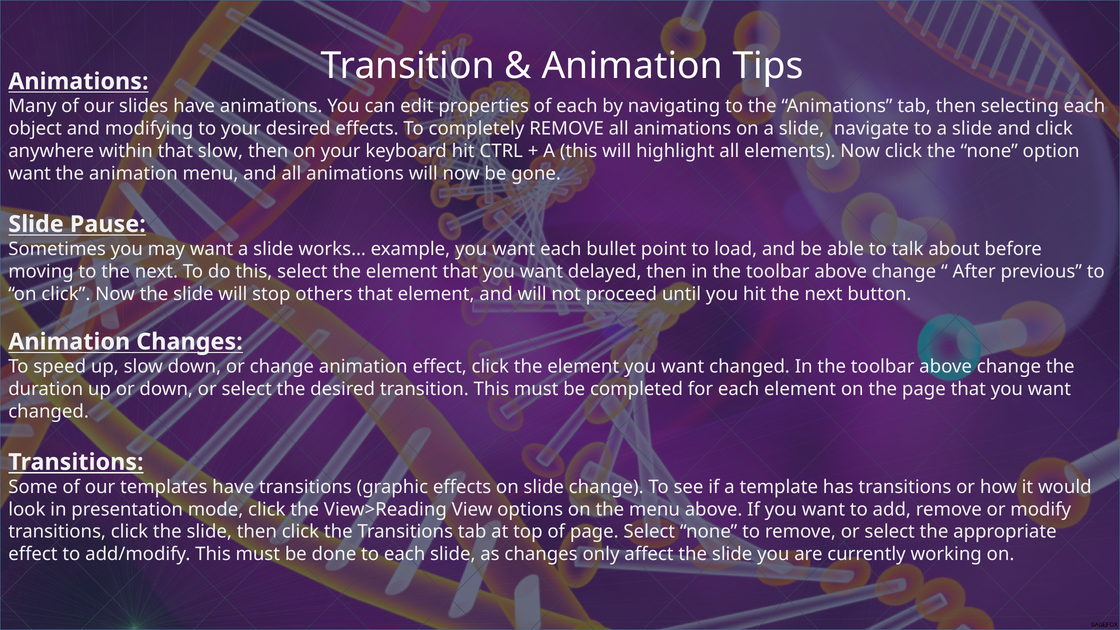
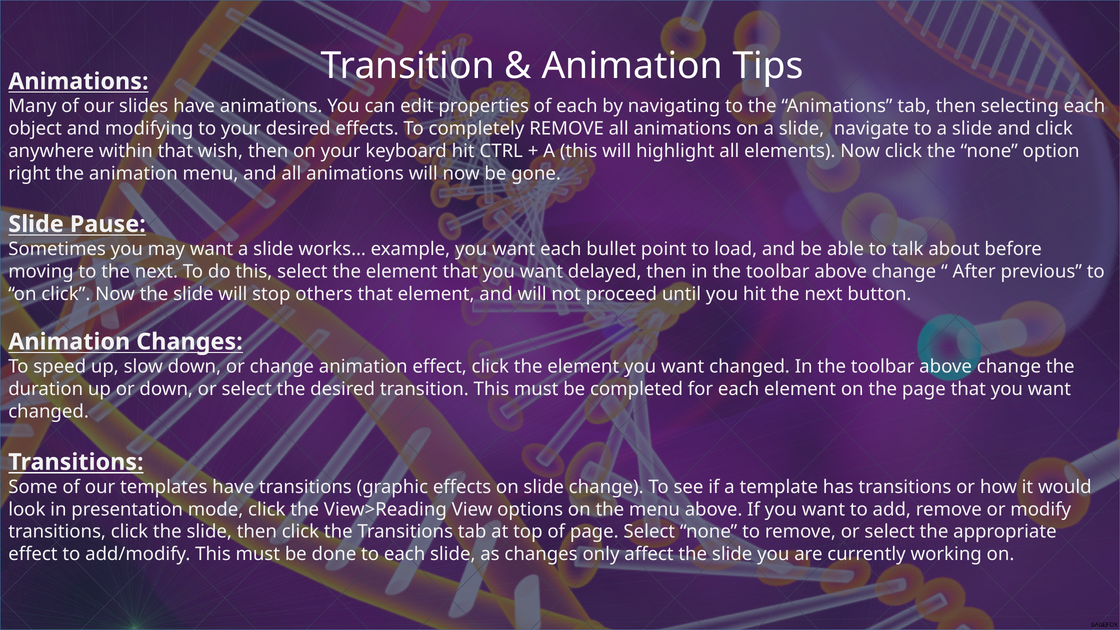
that slow: slow -> wish (220, 151)
want: want -> right (29, 173)
